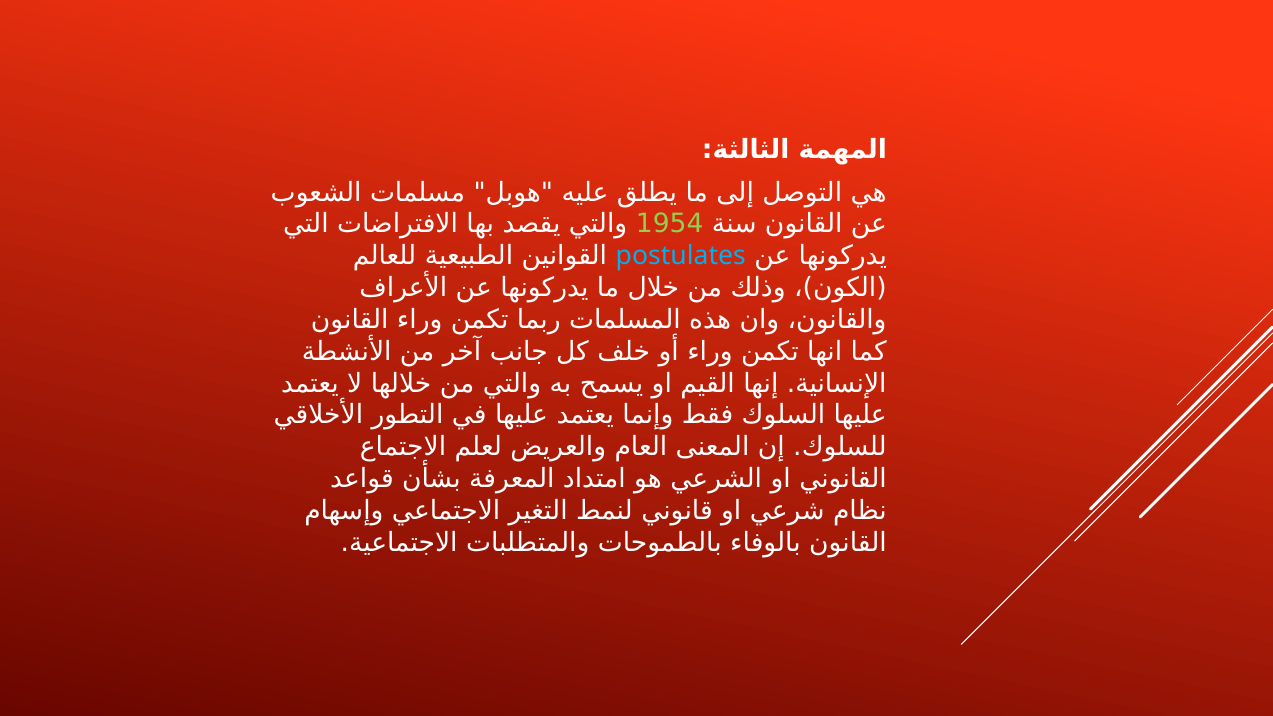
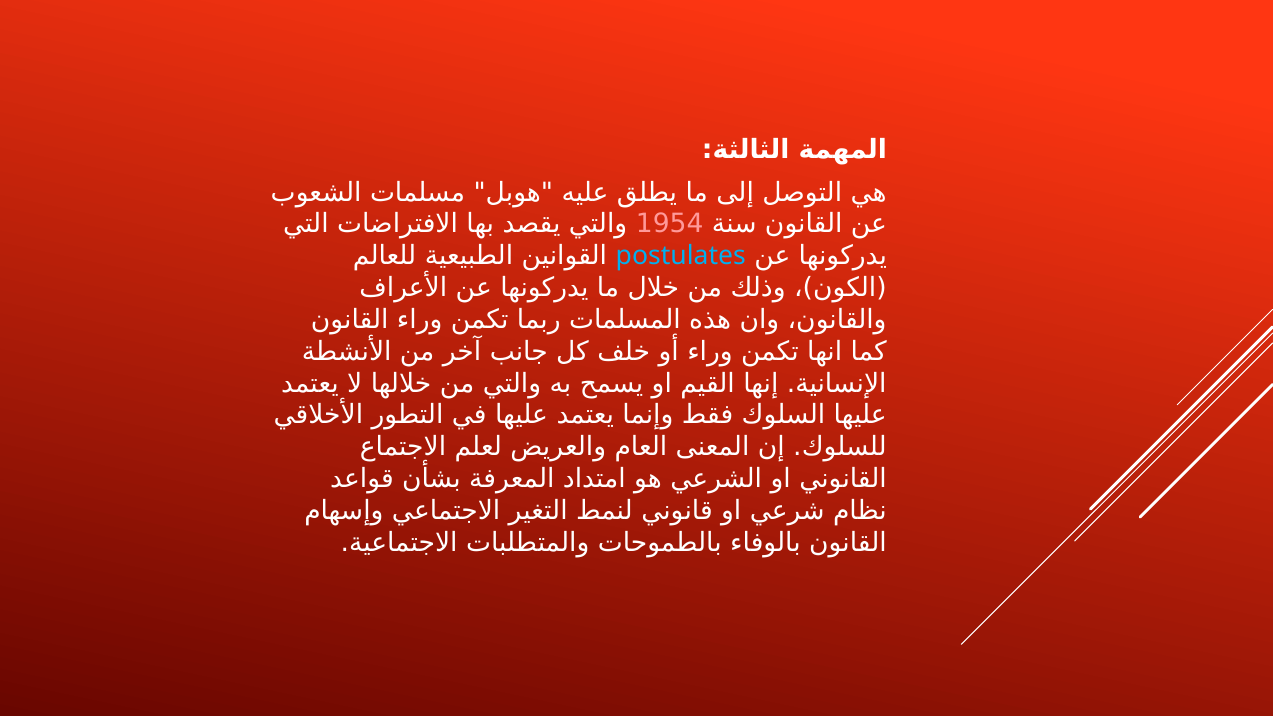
1954 colour: light green -> pink (670, 224)
